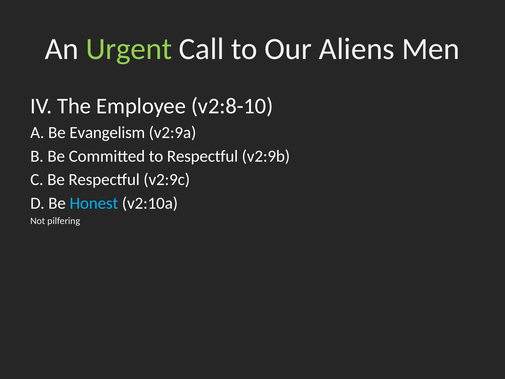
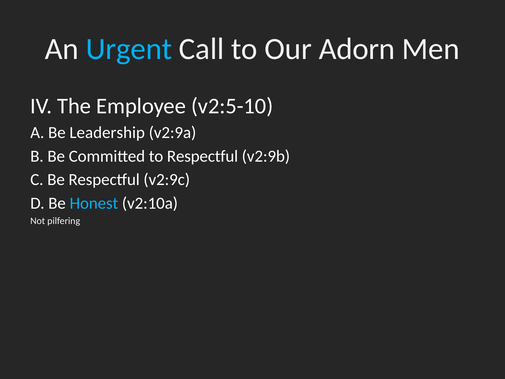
Urgent colour: light green -> light blue (129, 49)
Aliens: Aliens -> Adorn (357, 49)
v2:8-10: v2:8-10 -> v2:5-10 (232, 106)
Evangelism: Evangelism -> Leadership (107, 132)
